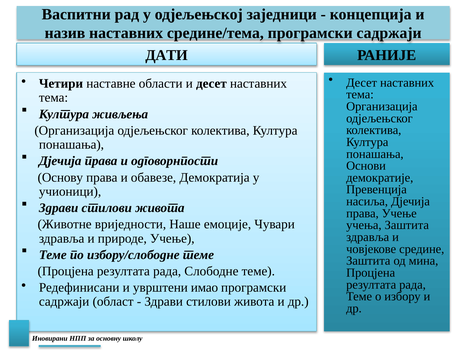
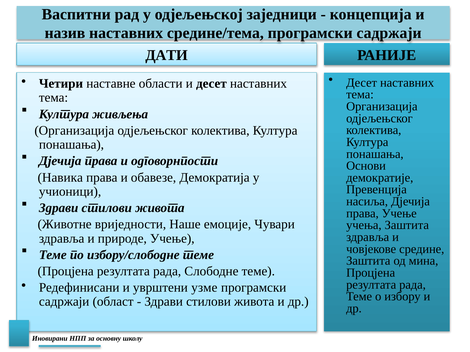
Основу: Основу -> Навика (60, 178)
имао: имао -> узме (204, 288)
